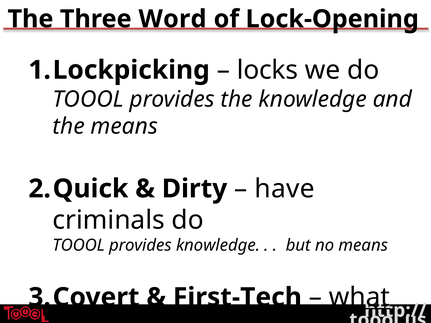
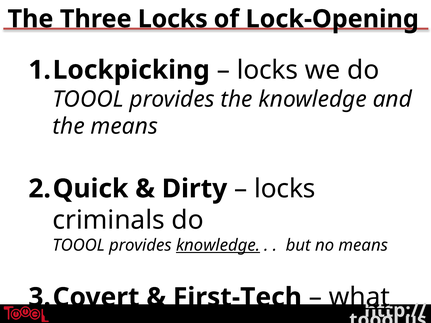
Three Word: Word -> Locks (173, 19)
have: have -> locks (285, 189)
knowledge underline: none -> present (218, 246)
